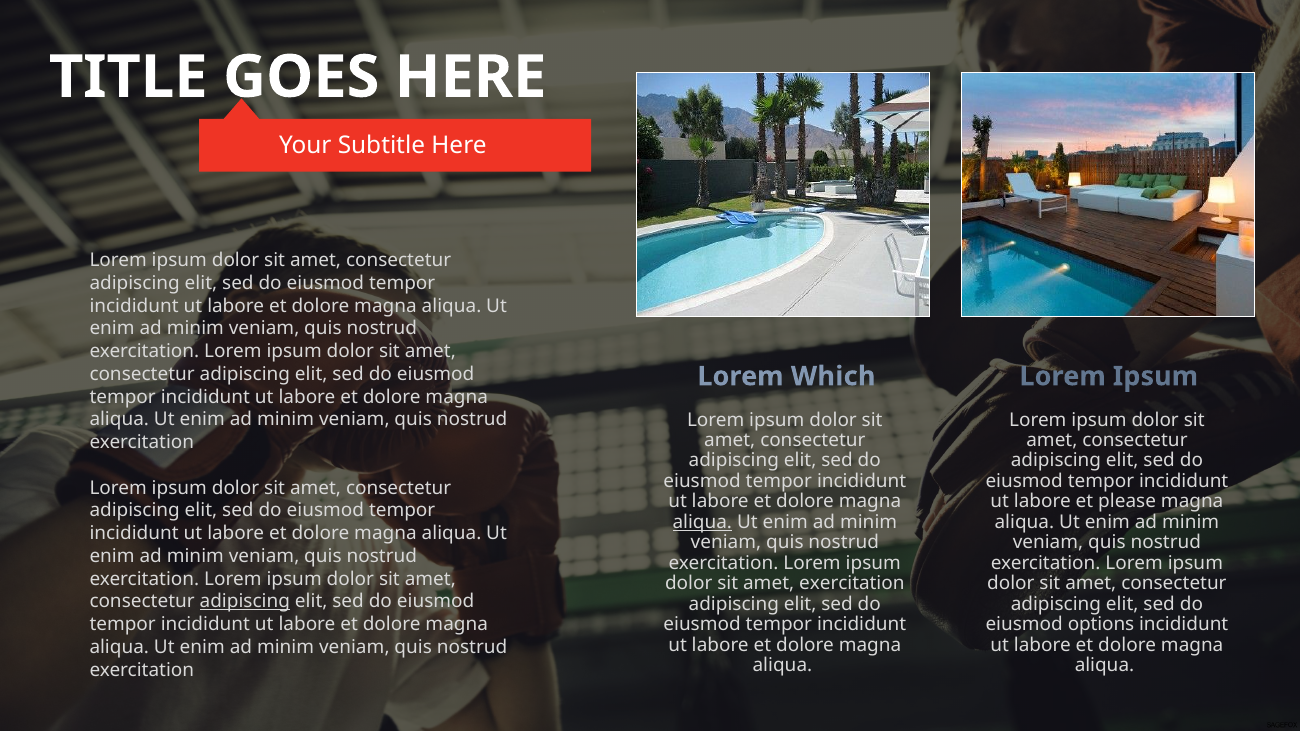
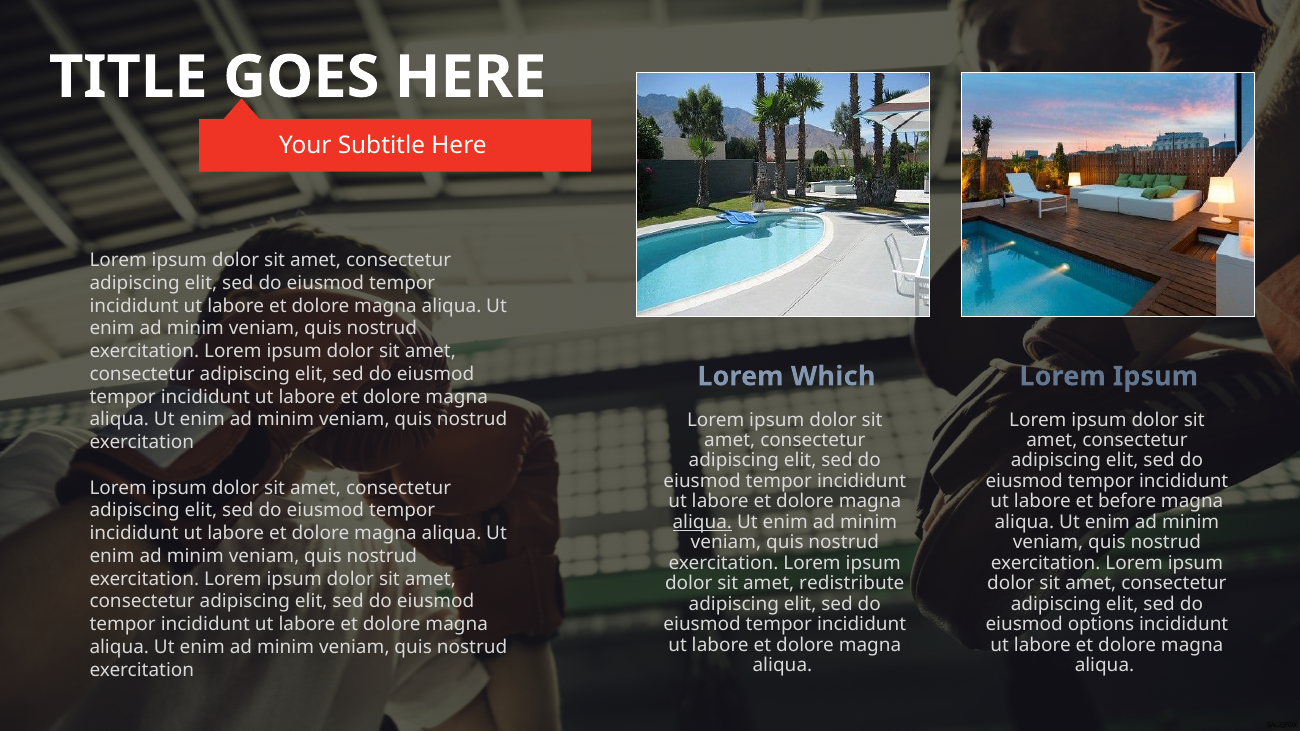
please: please -> before (1127, 502)
amet exercitation: exercitation -> redistribute (852, 584)
adipiscing underline: present -> none (245, 602)
